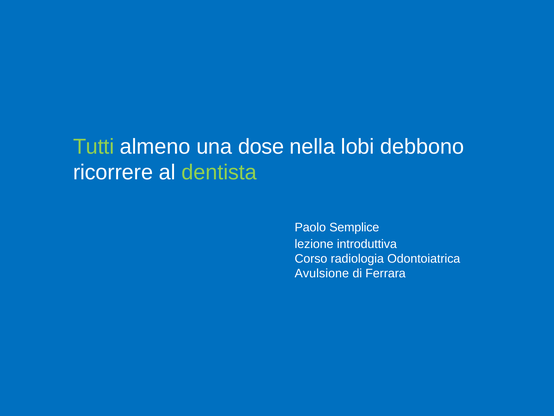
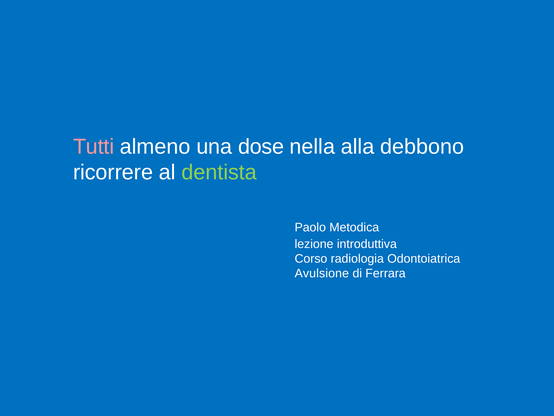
Tutti colour: light green -> pink (94, 146)
lobi: lobi -> alla (358, 146)
Semplice: Semplice -> Metodica (354, 227)
